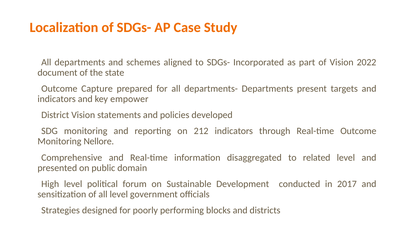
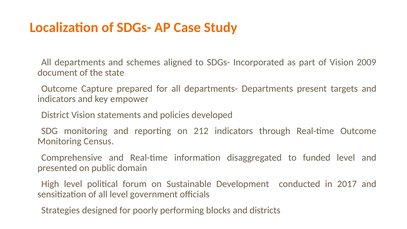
2022: 2022 -> 2009 (367, 62)
Nellore: Nellore -> Census (99, 141)
related: related -> funded (317, 157)
